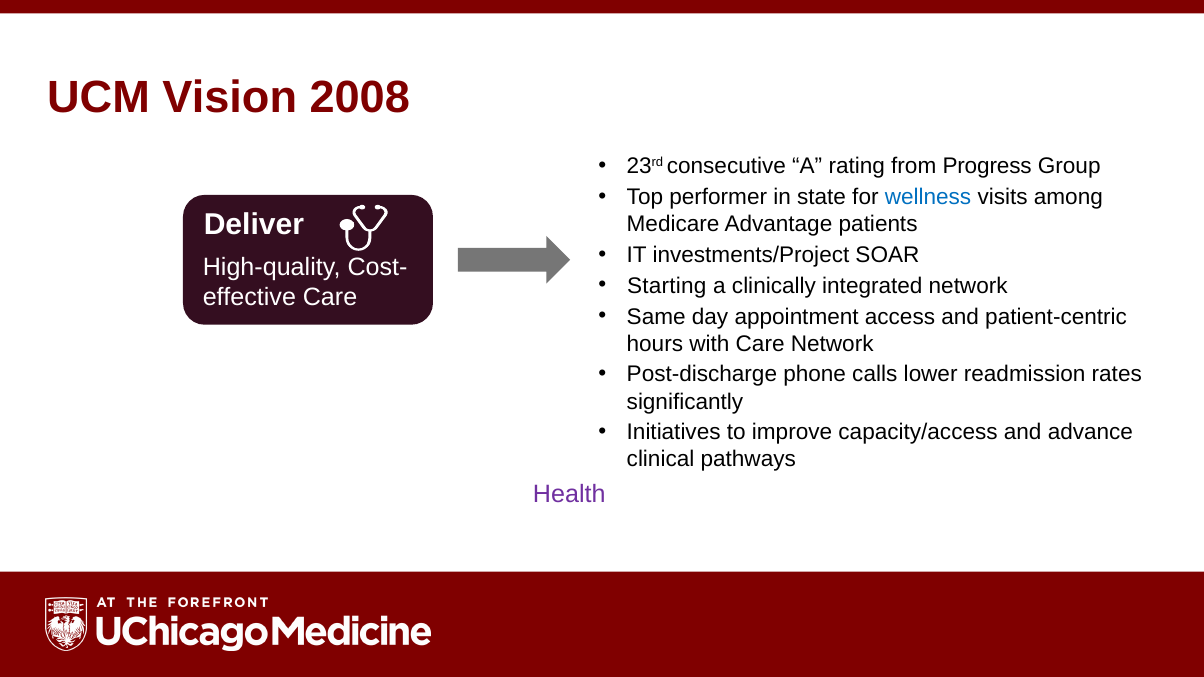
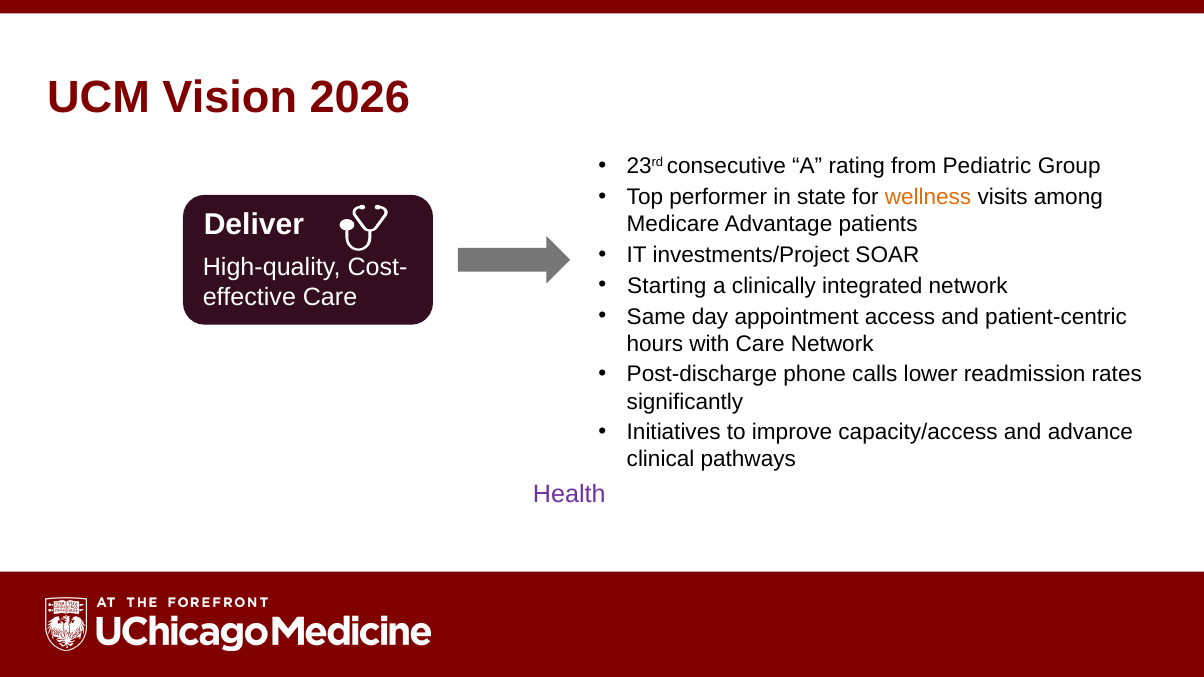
2008: 2008 -> 2026 (360, 98)
Progress: Progress -> Pediatric (987, 166)
wellness colour: blue -> orange (928, 197)
